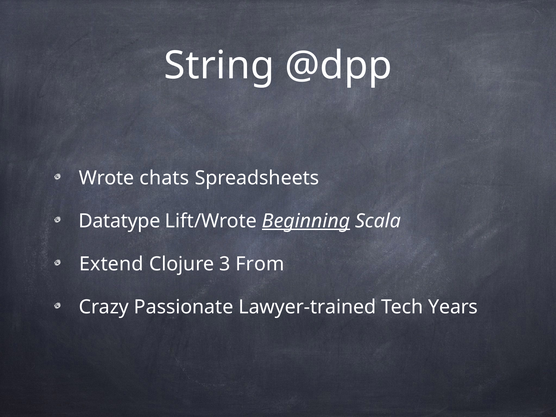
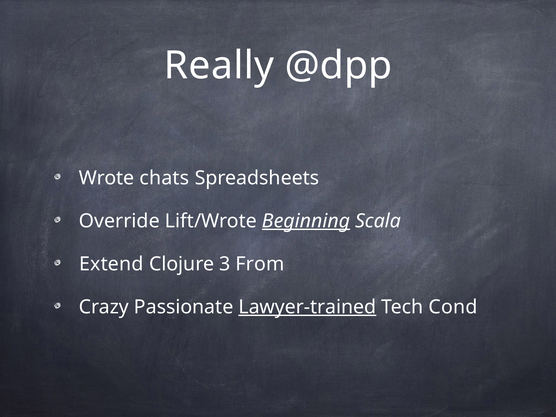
String: String -> Really (219, 66)
Datatype: Datatype -> Override (119, 221)
Lawyer-trained underline: none -> present (307, 307)
Years: Years -> Cond (453, 307)
